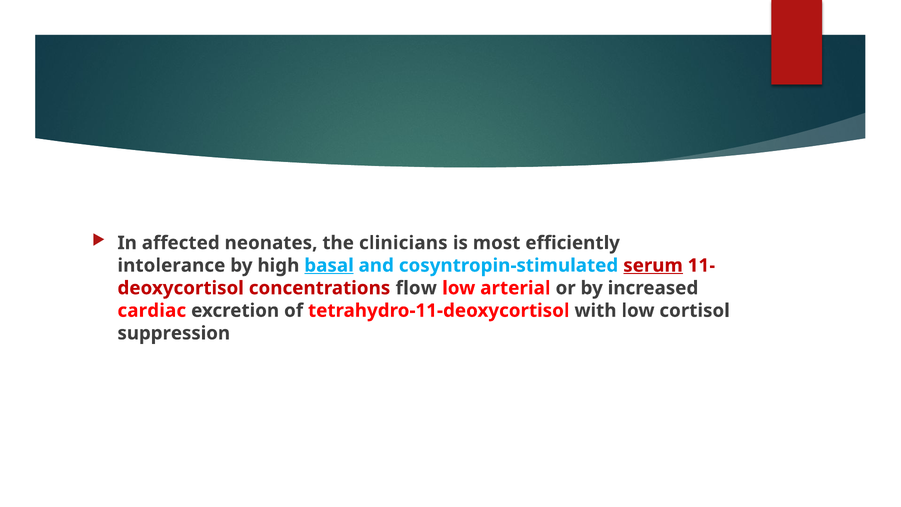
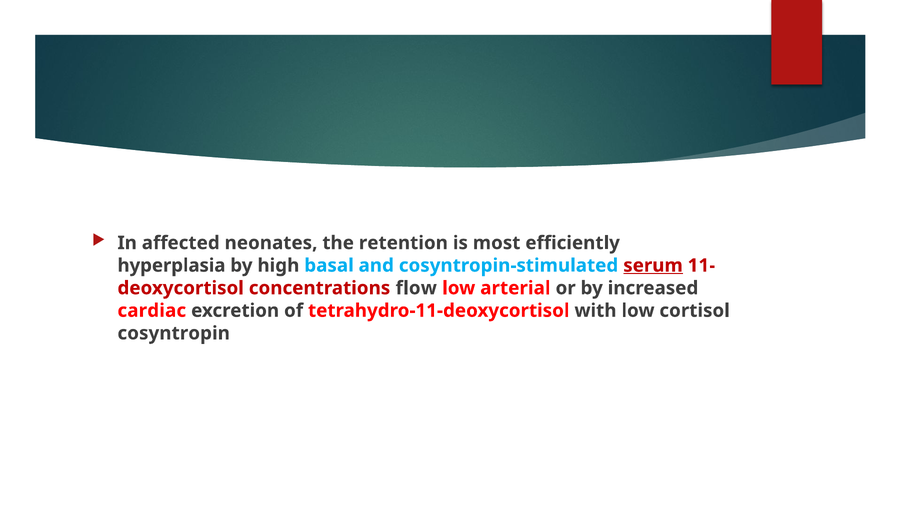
clinicians: clinicians -> retention (403, 243)
intolerance: intolerance -> hyperplasia (171, 265)
basal underline: present -> none (329, 265)
suppression: suppression -> cosyntropin (174, 333)
